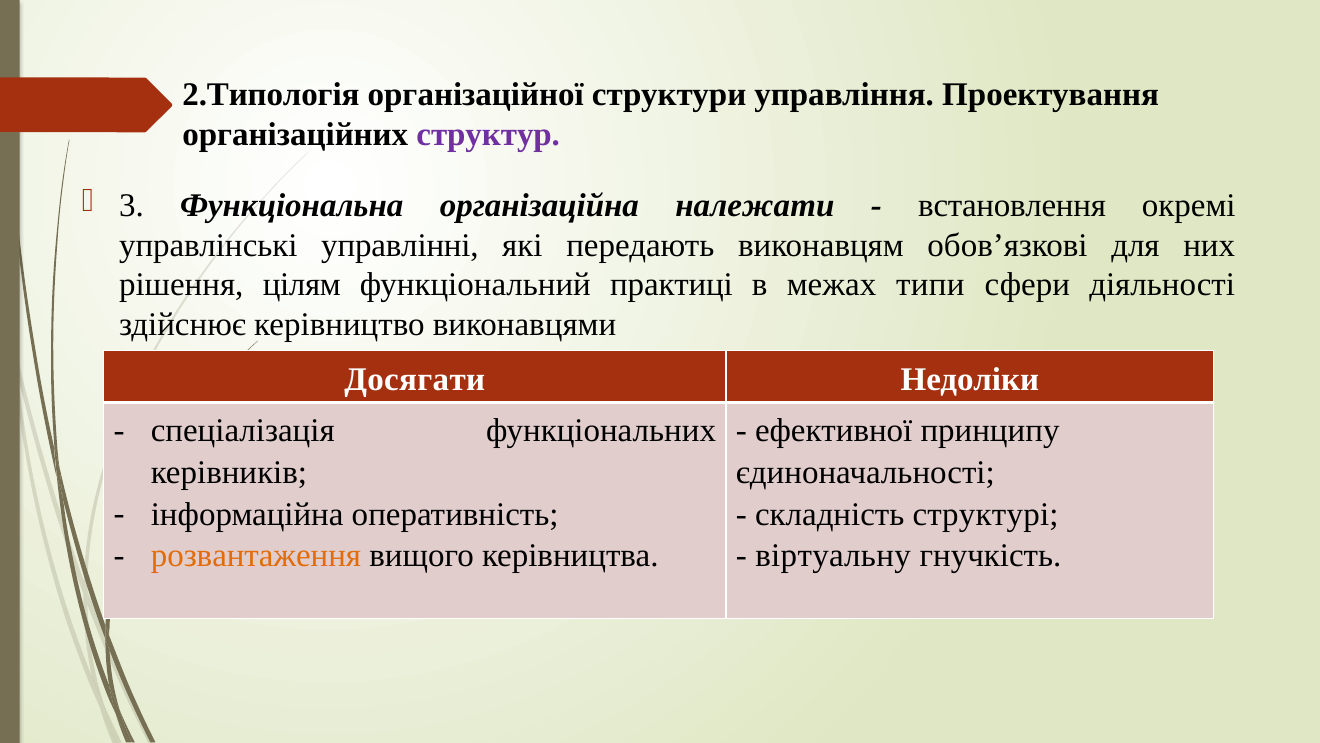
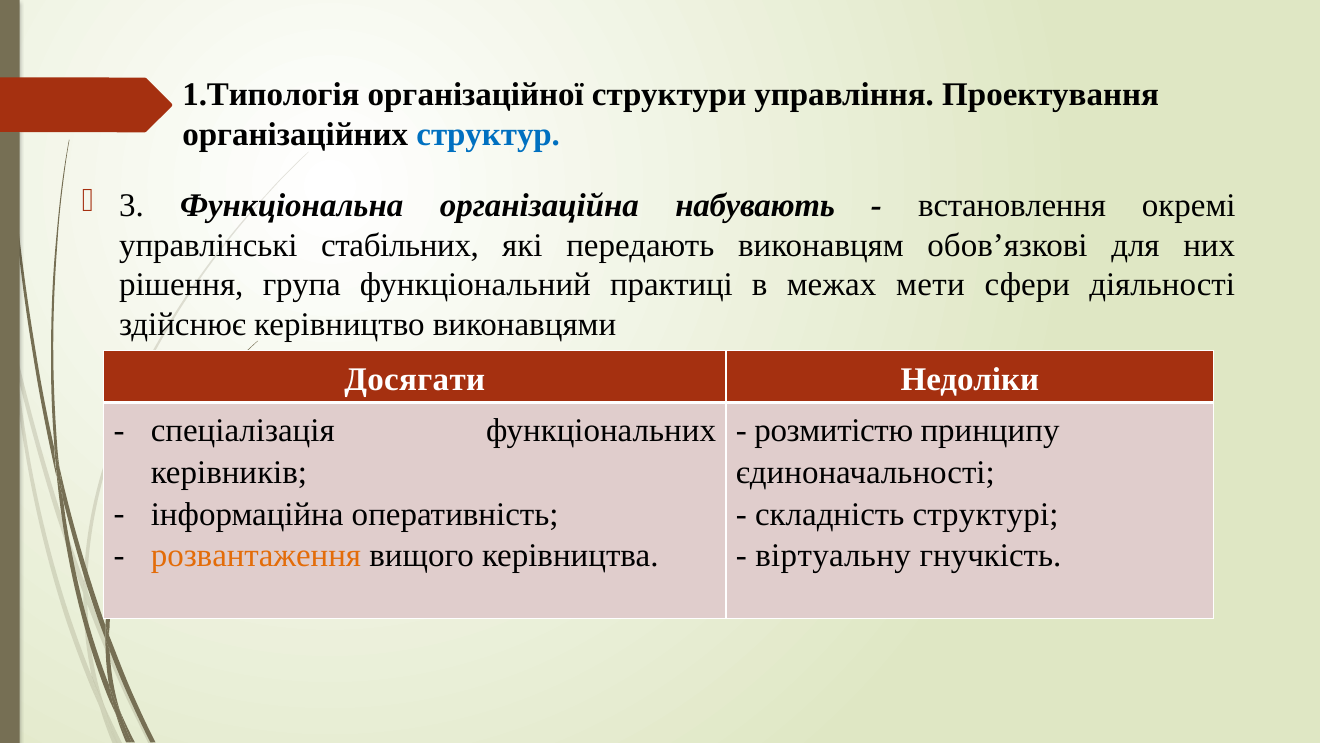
2.Типологія: 2.Типологія -> 1.Типологія (271, 95)
структур colour: purple -> blue (488, 134)
належати: належати -> набувають (755, 206)
управлінні: управлінні -> стабільних (400, 245)
цілям: цілям -> група (302, 285)
типи: типи -> мети (930, 285)
ефективної: ефективної -> розмитістю (834, 431)
